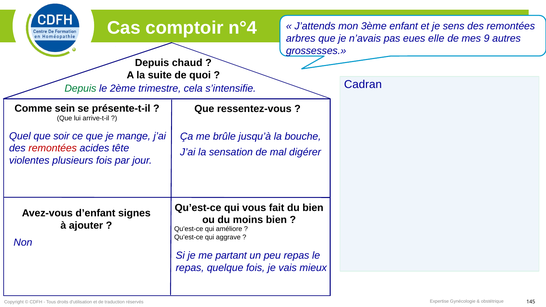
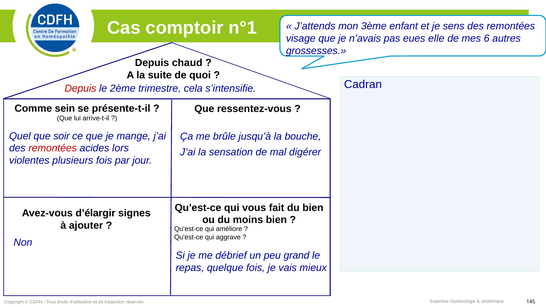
n°4: n°4 -> n°1 (243, 28)
arbres: arbres -> visage (301, 39)
9: 9 -> 6 (487, 39)
Depuis colour: green -> red (80, 88)
tête: tête -> lors (121, 148)
d’enfant: d’enfant -> d’élargir (96, 213)
partant: partant -> débrief (231, 256)
peu repas: repas -> grand (297, 256)
